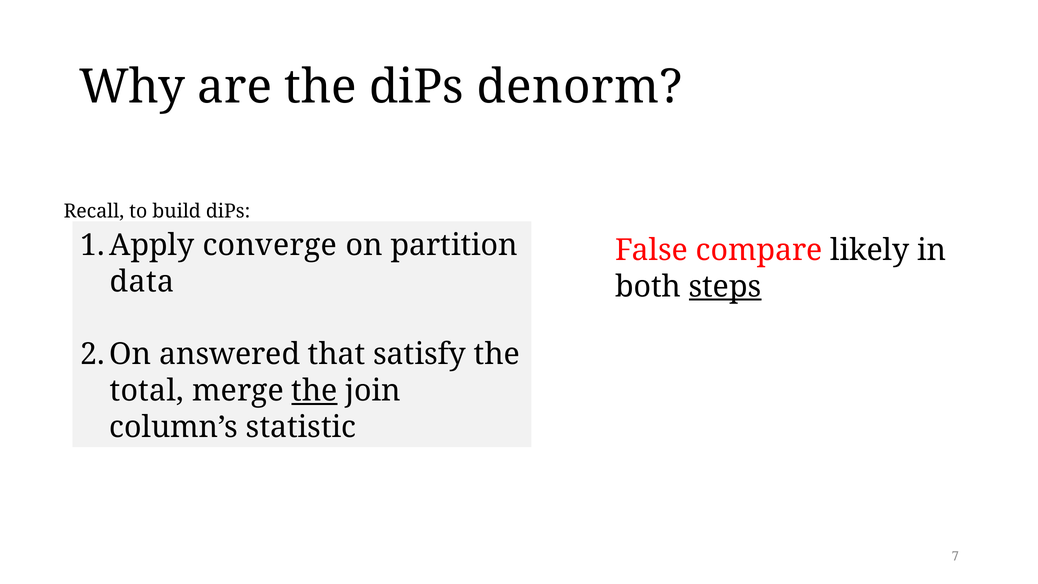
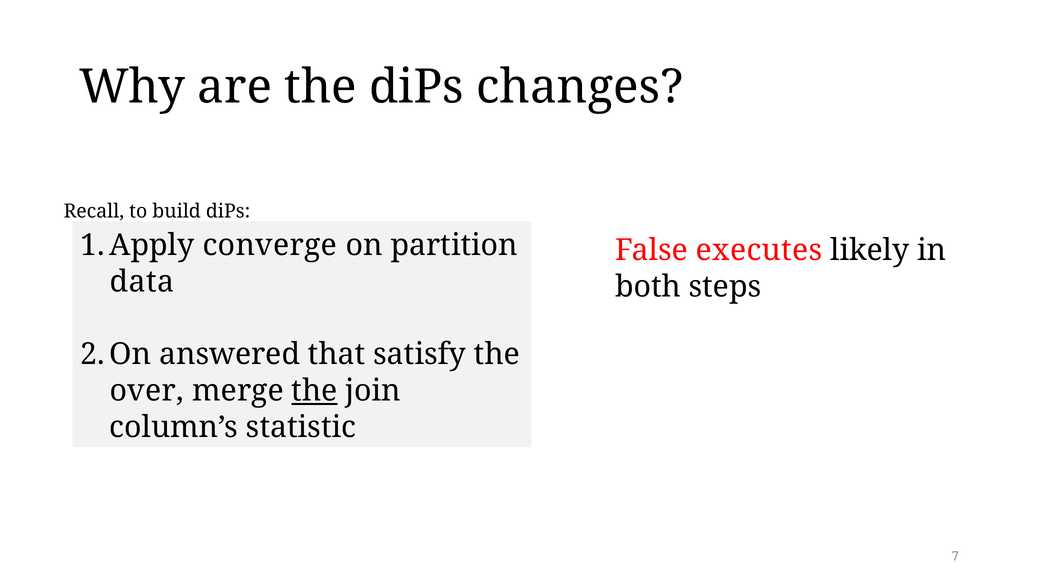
denorm: denorm -> changes (580, 87)
compare: compare -> executes (759, 250)
steps underline: present -> none (725, 287)
total: total -> over (147, 391)
